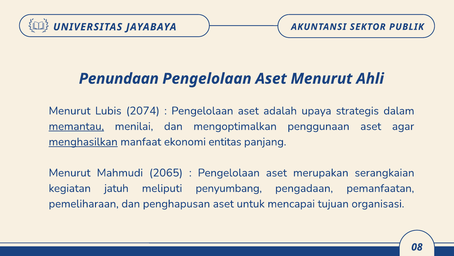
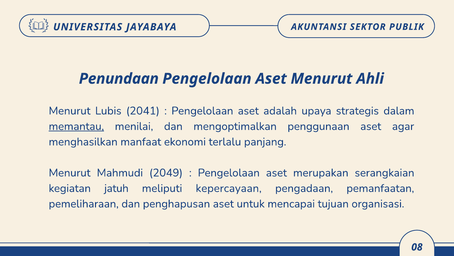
2074: 2074 -> 2041 (143, 111)
menghasilkan underline: present -> none (83, 141)
entitas: entitas -> terlalu (225, 141)
2065: 2065 -> 2049 (166, 172)
penyumbang: penyumbang -> kepercayaan (229, 188)
